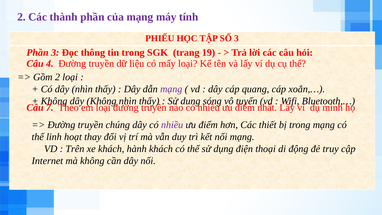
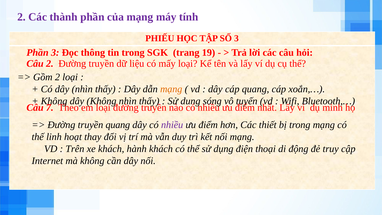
Câu 4: 4 -> 2 (50, 64)
mạng colour: purple -> orange (171, 89)
truyền chúng: chúng -> quang (118, 125)
